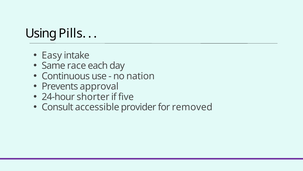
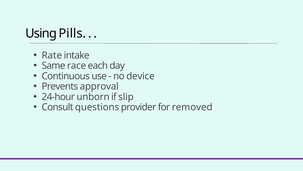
Easy: Easy -> Rate (52, 55)
nation: nation -> device (140, 76)
shorter: shorter -> unborn (93, 97)
five: five -> slip (126, 97)
accessible: accessible -> questions (97, 107)
